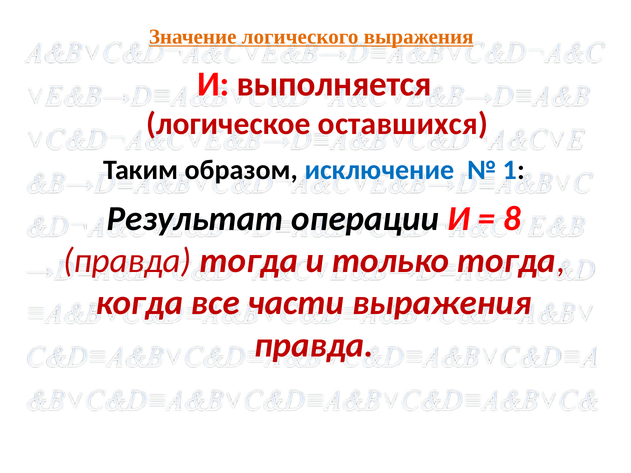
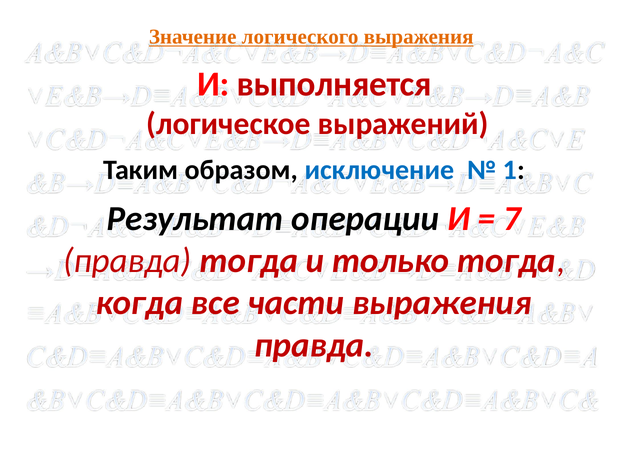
оставшихся: оставшихся -> выражений (403, 124)
8: 8 -> 7 (512, 219)
